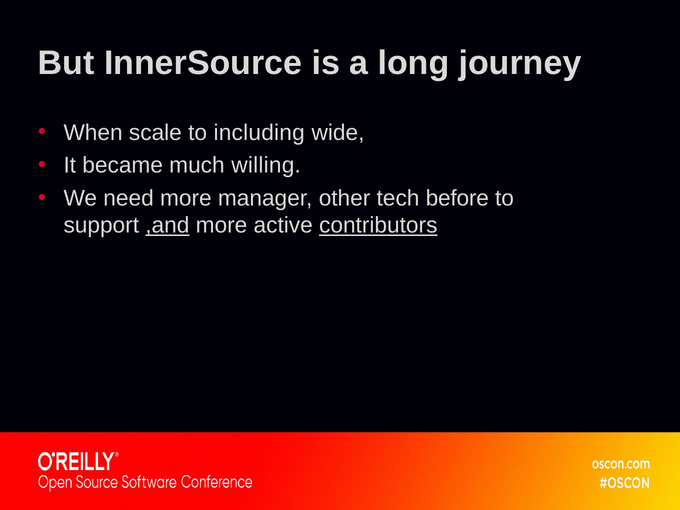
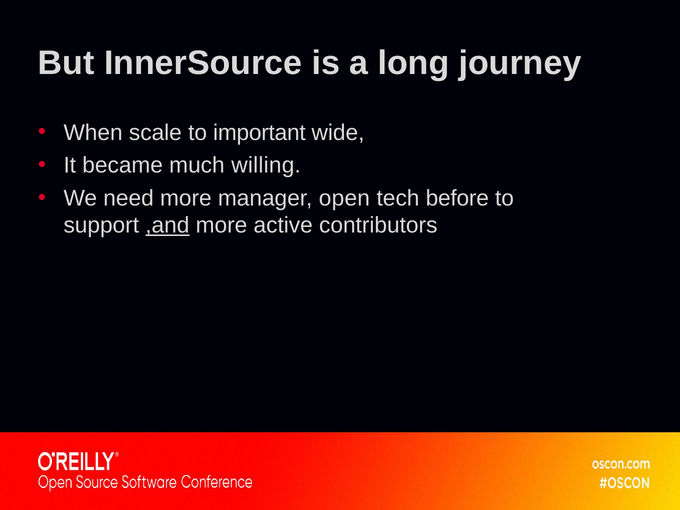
including: including -> important (259, 133)
other: other -> open (344, 198)
contributors underline: present -> none (378, 226)
